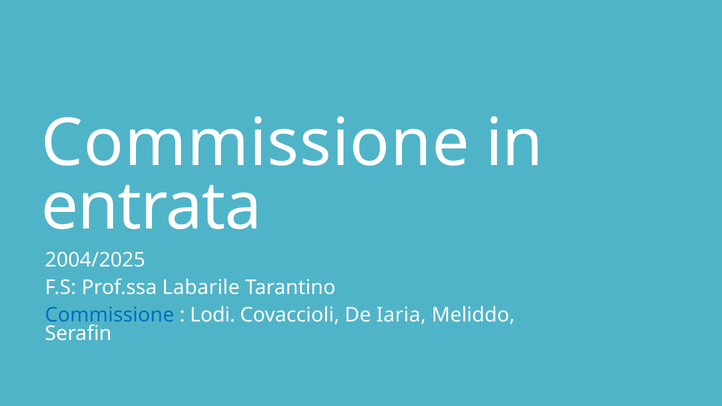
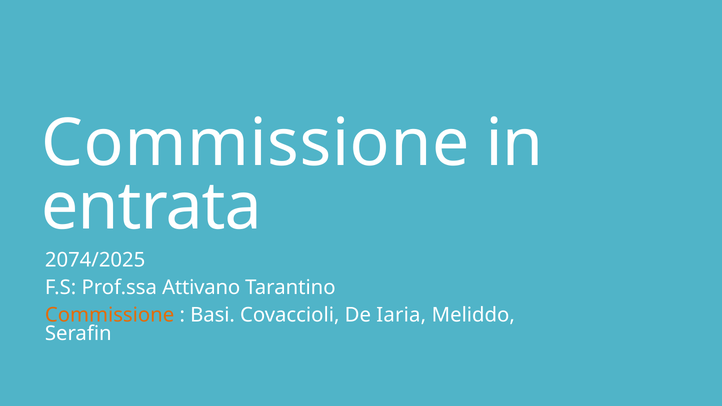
2004/2025: 2004/2025 -> 2074/2025 (95, 260)
Labarile: Labarile -> Attivano (201, 288)
Commissione colour: blue -> orange (110, 315)
Lodi: Lodi -> Basi (213, 315)
